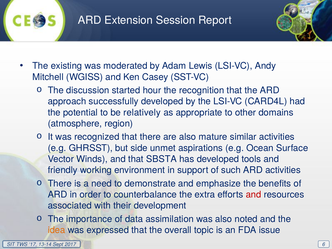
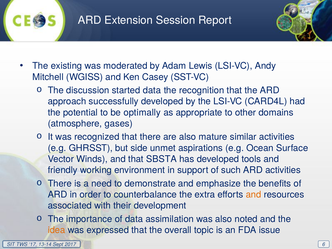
started hour: hour -> data (152, 90)
relatively: relatively -> optimally (142, 113)
region: region -> gases (119, 124)
and colour: red -> orange (254, 195)
